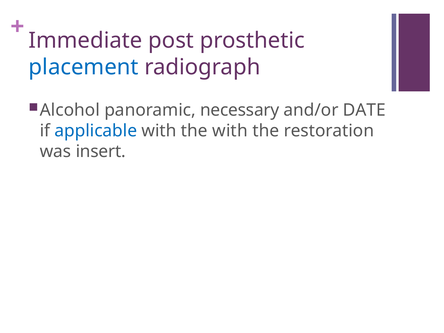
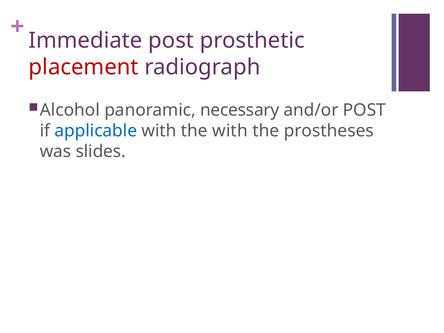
placement colour: blue -> red (84, 67)
and/or DATE: DATE -> POST (364, 110)
restoration: restoration -> prostheses (329, 131)
insert: insert -> slides (101, 151)
